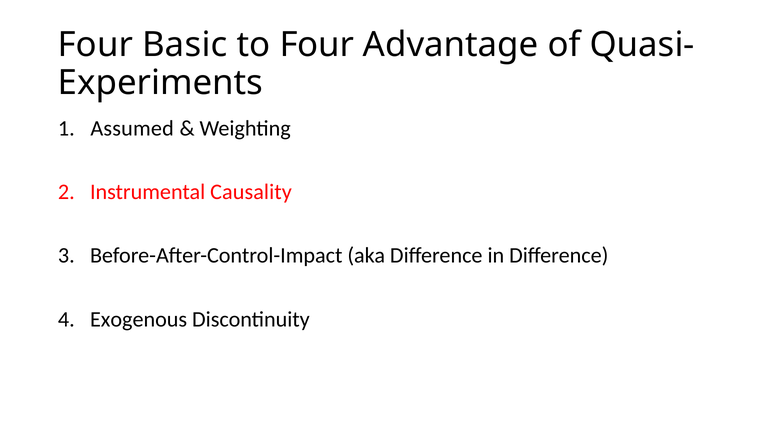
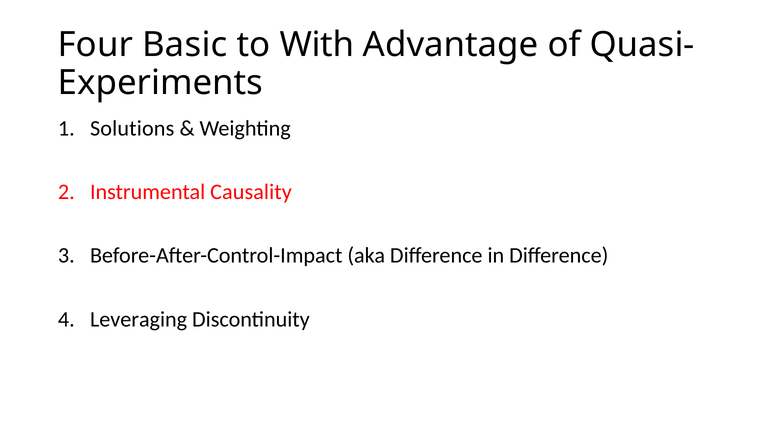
to Four: Four -> With (317, 45)
Assumed: Assumed -> Solutions (132, 128)
Exogenous: Exogenous -> Leveraging (139, 320)
